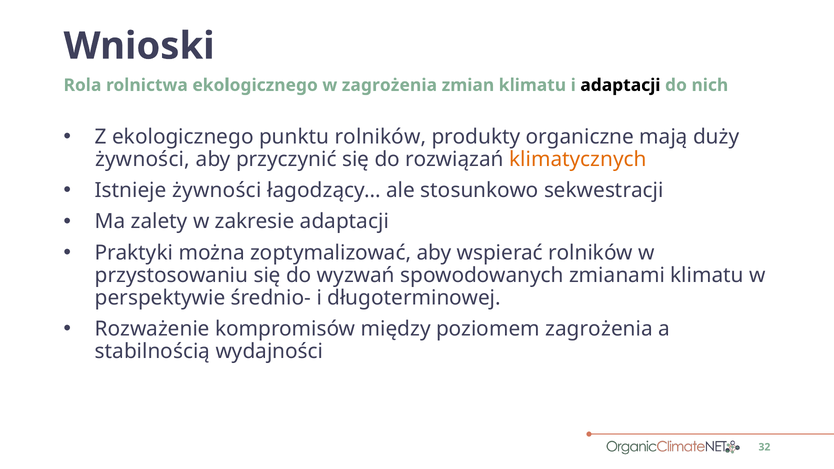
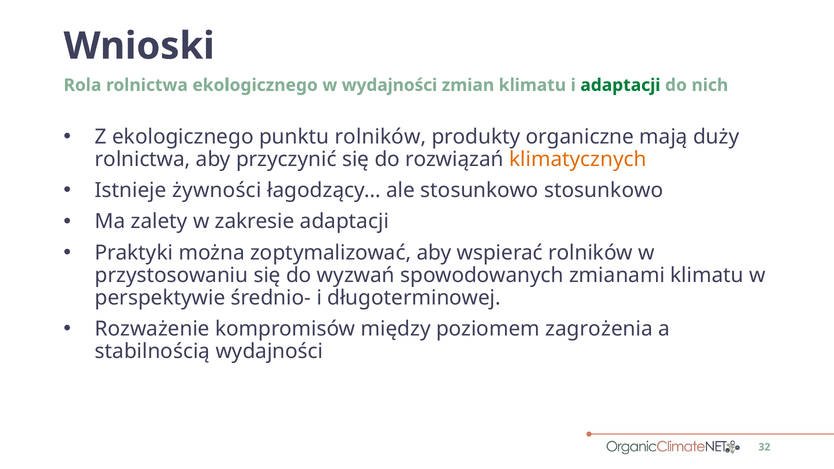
w zagrożenia: zagrożenia -> wydajności (390, 85)
adaptacji colour: black -> green (620, 85)
żywności: żywności -> rolnictwa (143, 159)
stosunkowo sekwestracji: sekwestracji -> stosunkowo (604, 190)
